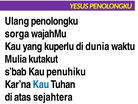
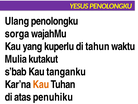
dunia: dunia -> tahun (97, 46)
penuhiku: penuhiku -> tanganku (66, 71)
Kau colour: blue -> orange (41, 84)
sejahtera: sejahtera -> penuhiku (53, 97)
